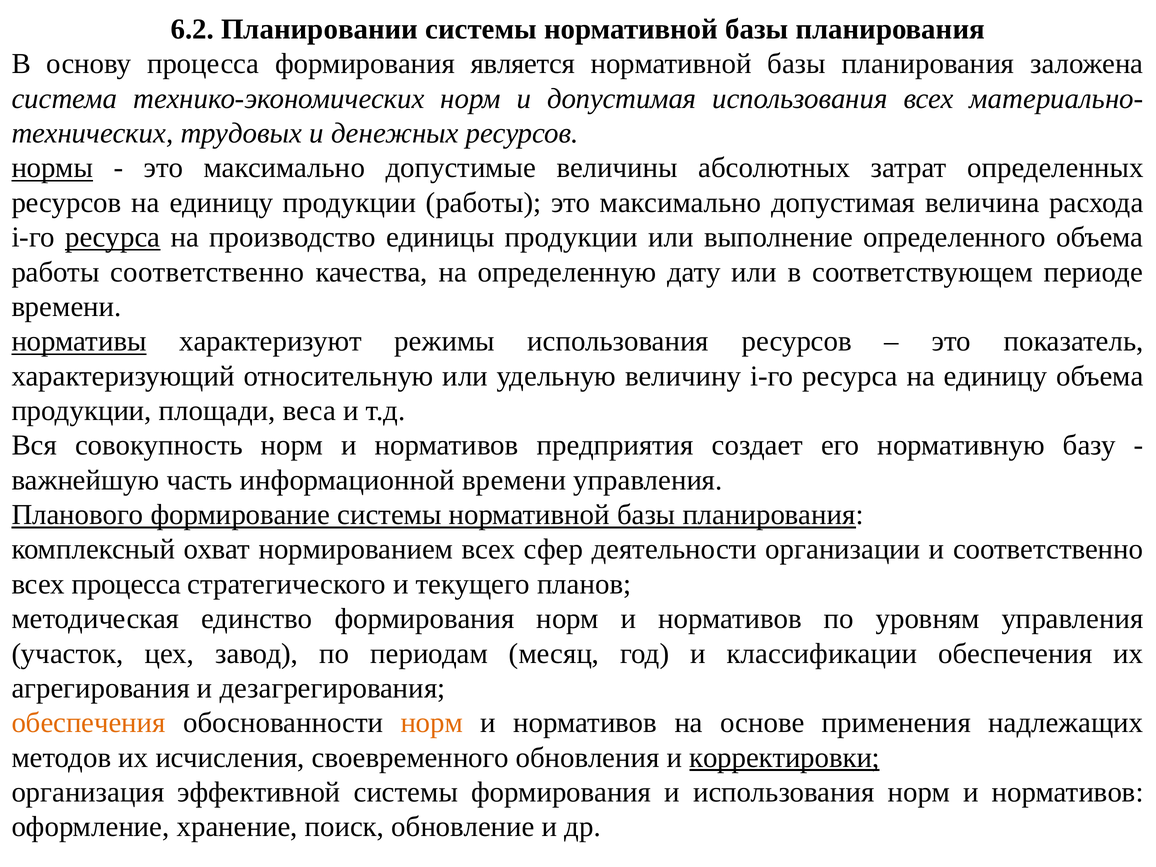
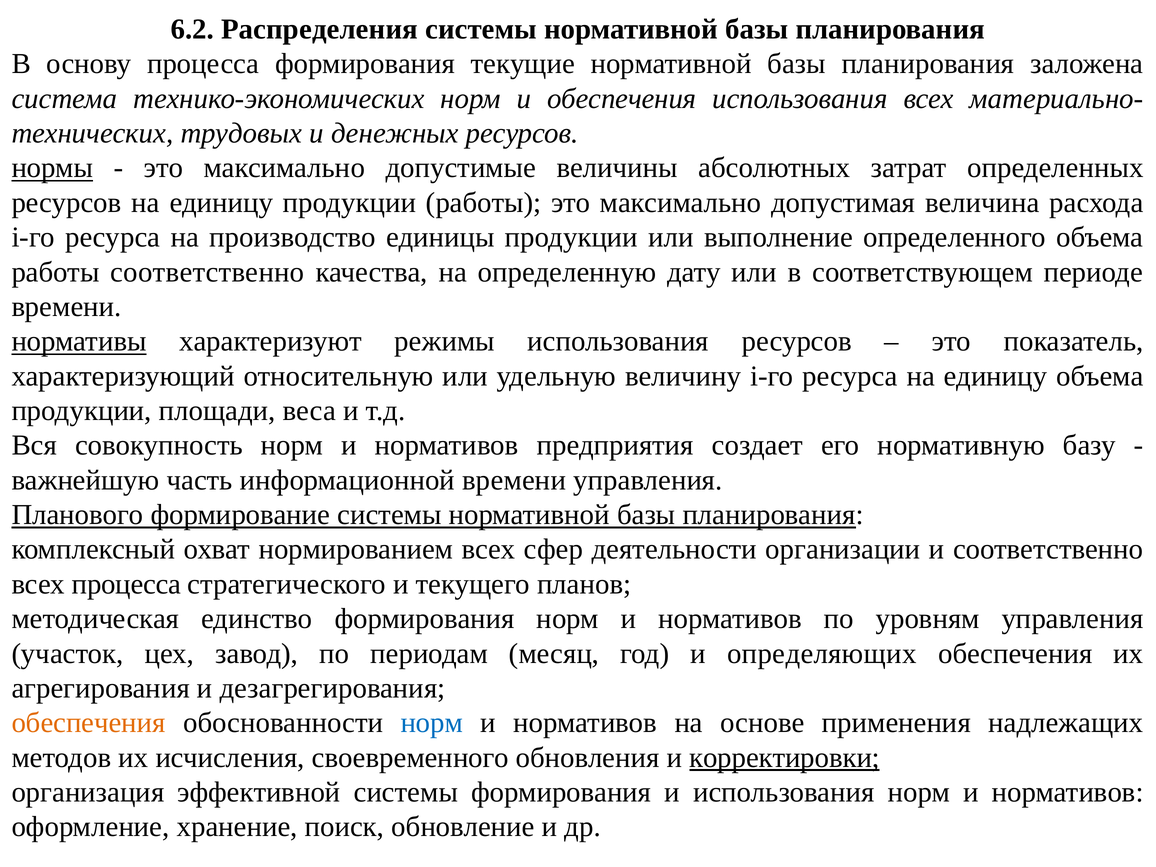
Планировании: Планировании -> Распределения (319, 29)
является: является -> текущие (523, 64)
и допустимая: допустимая -> обеспечения (622, 99)
ресурса underline: present -> none (113, 237)
классификации: классификации -> определяющих (822, 653)
норм colour: orange -> blue (432, 723)
